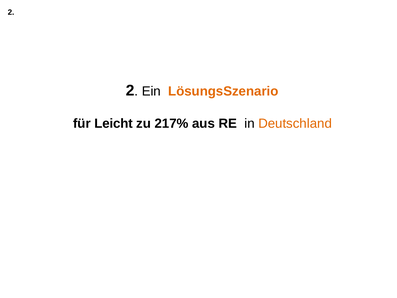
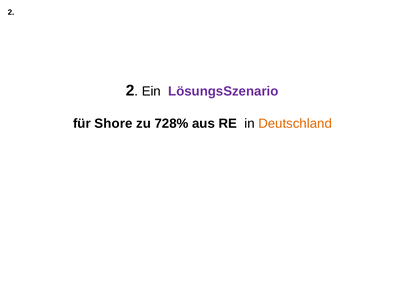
LösungsSzenario colour: orange -> purple (223, 91)
Leicht: Leicht -> Shore (113, 123)
217%: 217% -> 728% (172, 123)
